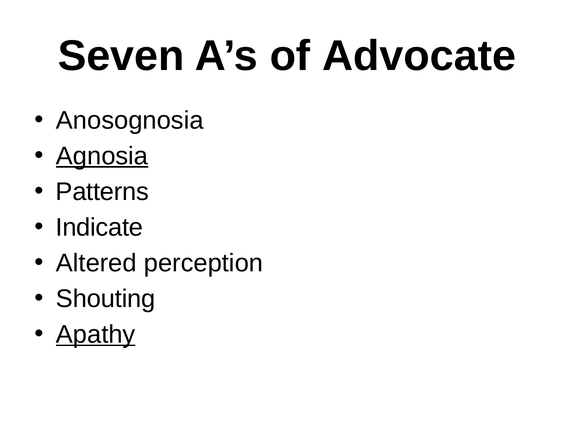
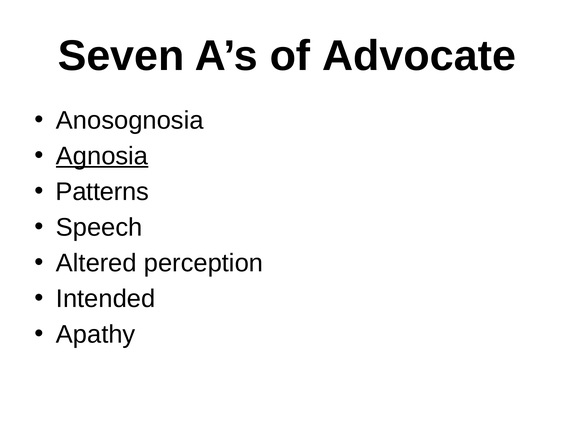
Indicate: Indicate -> Speech (99, 228)
Shouting: Shouting -> Intended (106, 299)
Apathy underline: present -> none (96, 335)
